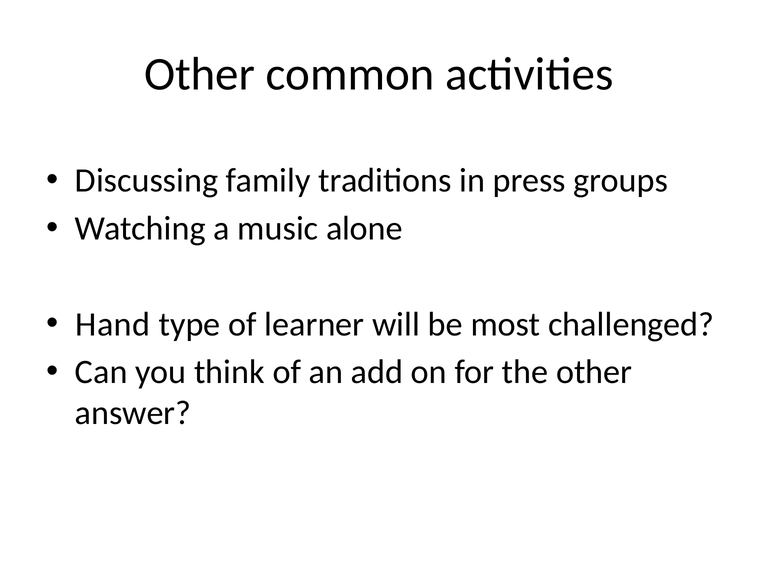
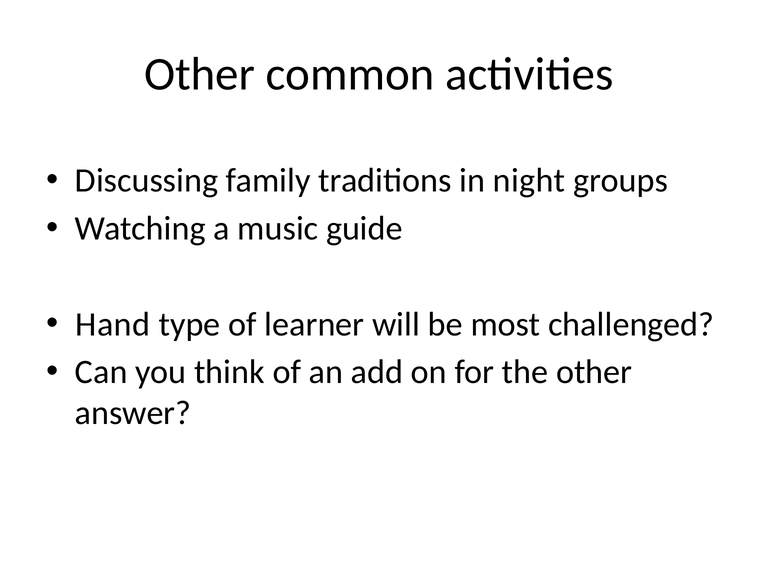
press: press -> night (529, 181)
alone: alone -> guide (364, 228)
